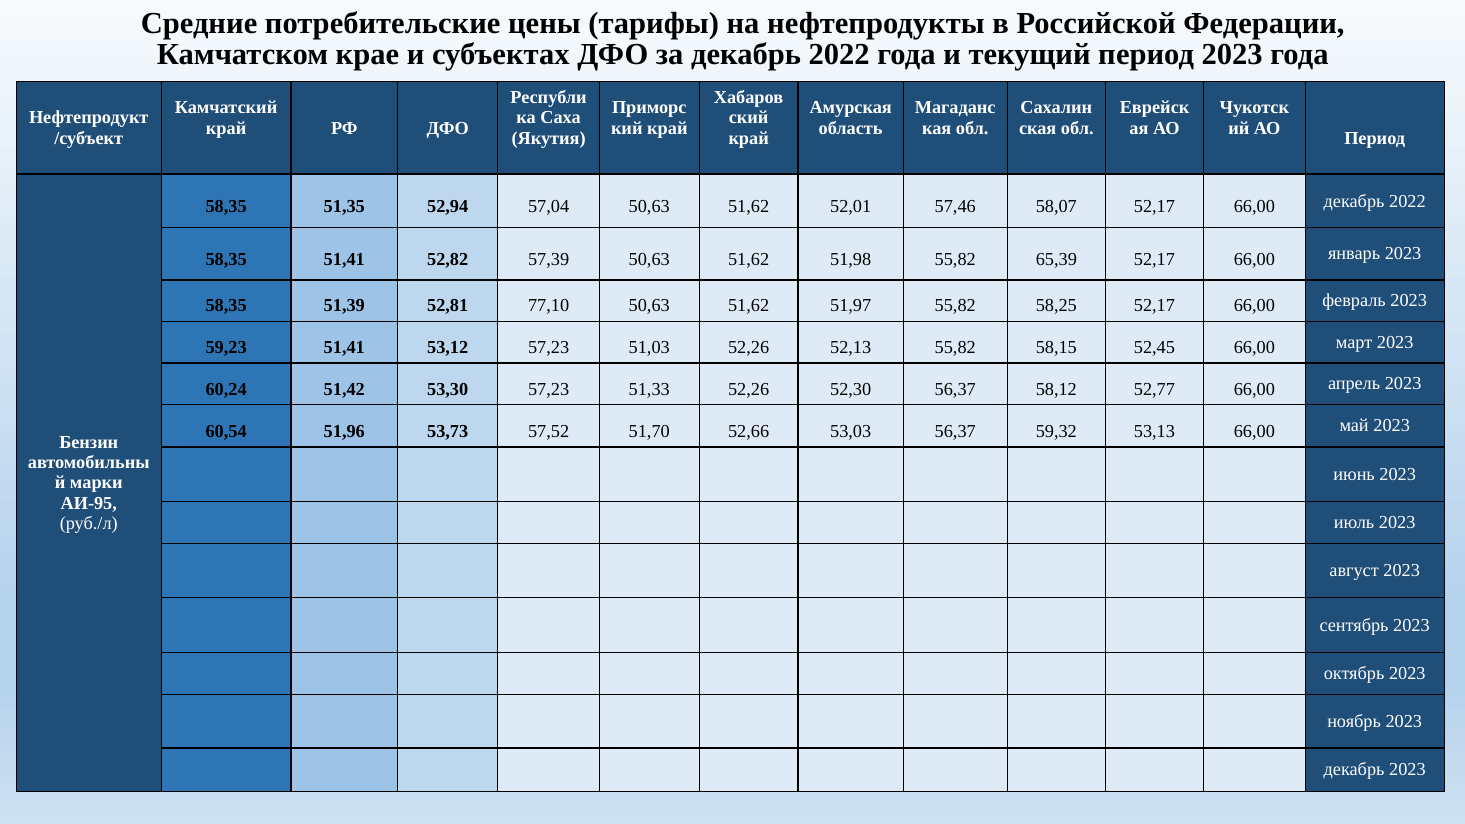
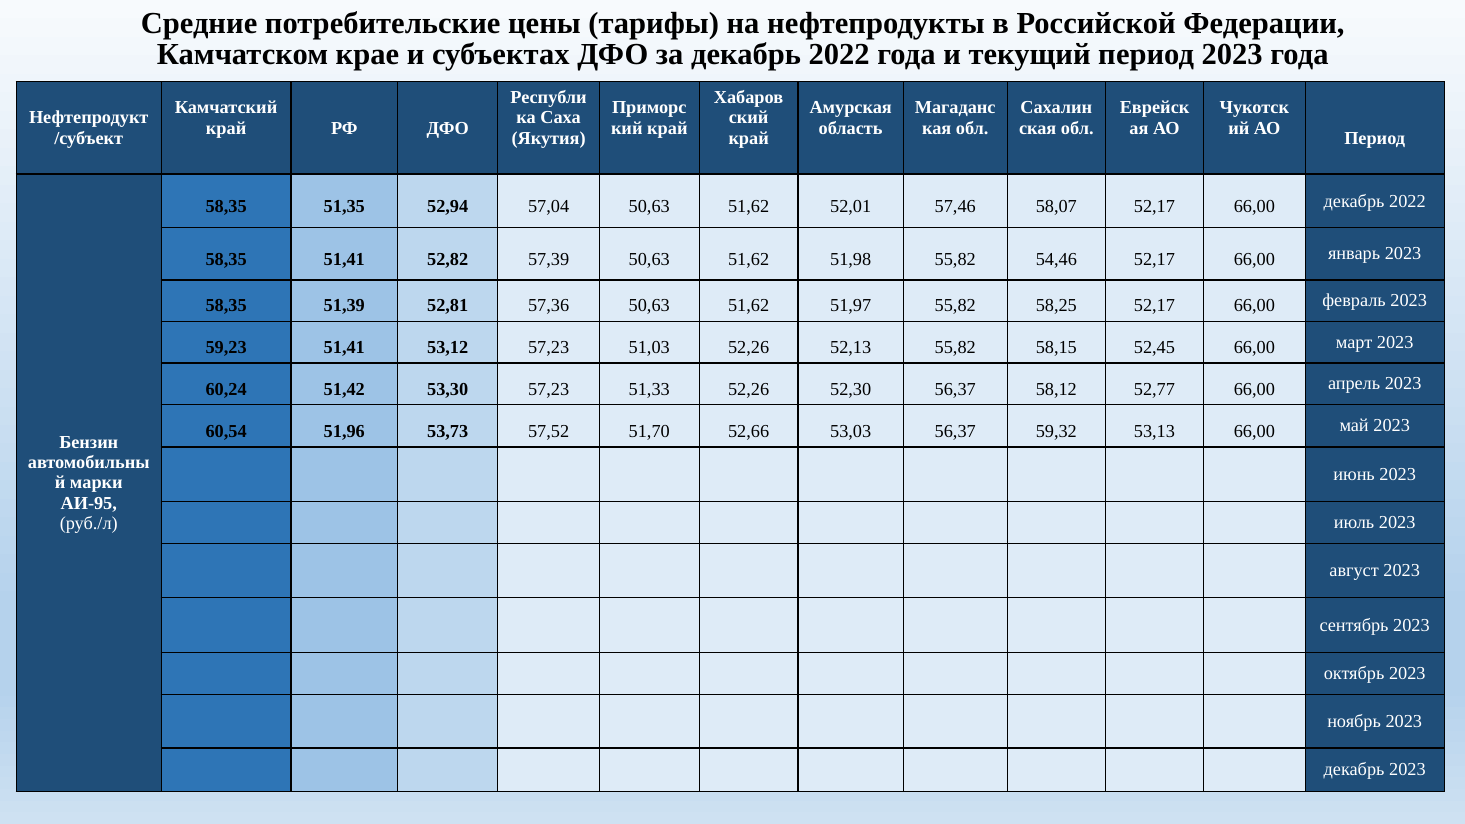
65,39: 65,39 -> 54,46 (1056, 259)
77,10: 77,10 -> 57,36 (549, 306)
